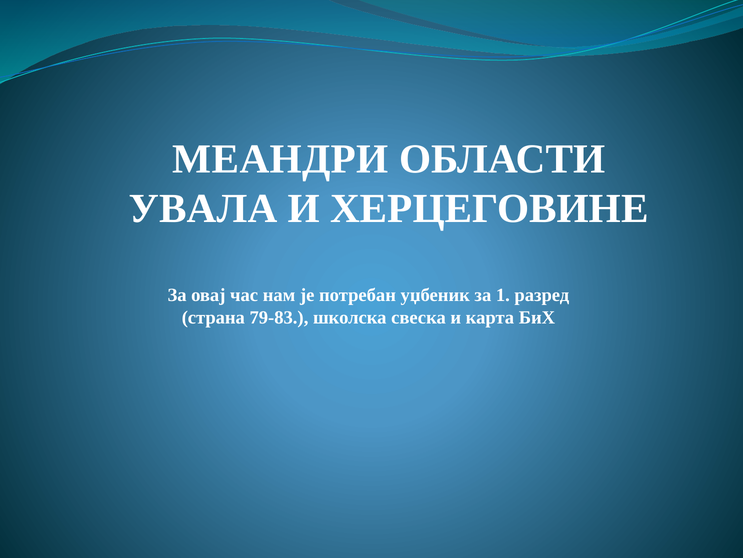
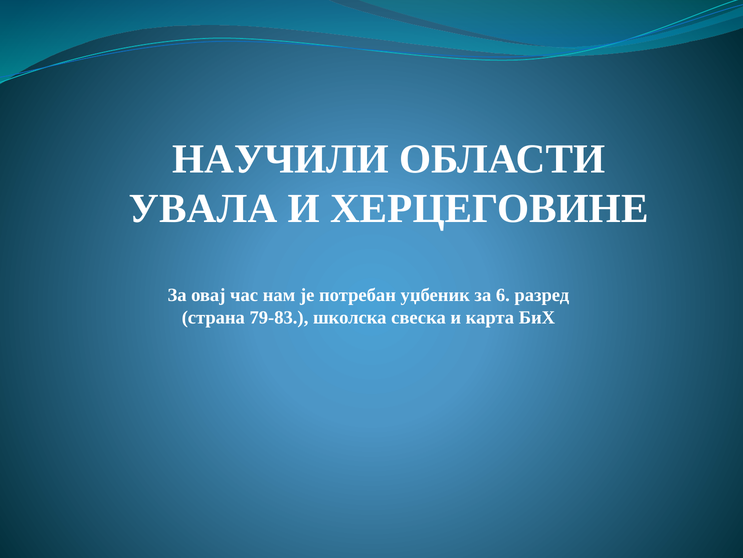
МЕАНДРИ: МЕАНДРИ -> НАУЧИЛИ (281, 159)
1: 1 -> 6 (503, 295)
